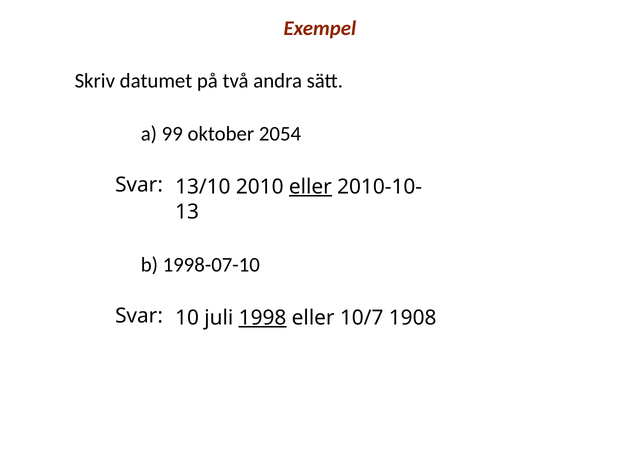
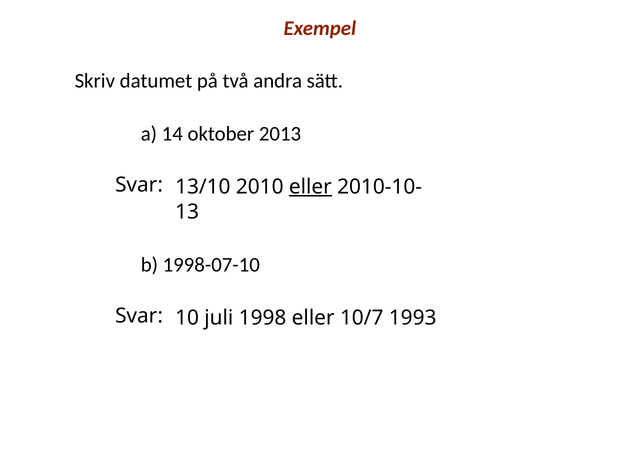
99: 99 -> 14 (172, 134)
2054: 2054 -> 2013 (280, 134)
1998 underline: present -> none (263, 318)
1908: 1908 -> 1993 (413, 318)
